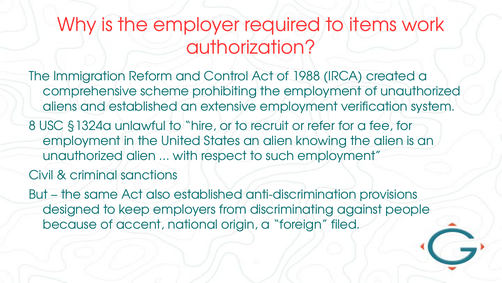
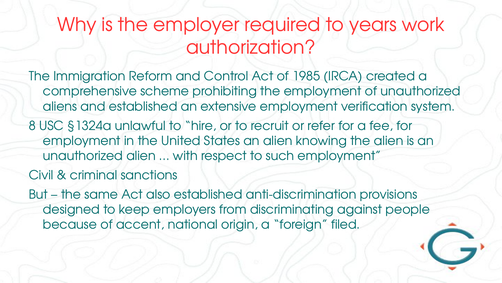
items: items -> years (373, 25)
1988: 1988 -> 1985 (306, 76)
